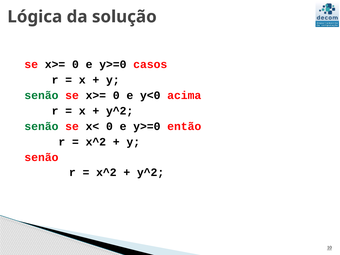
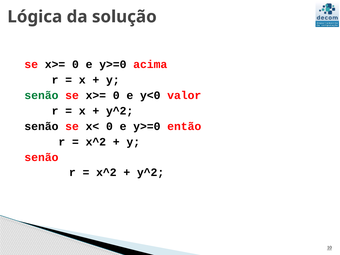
casos: casos -> acima (150, 64)
acima: acima -> valor (184, 95)
senão colour: green -> black (41, 126)
